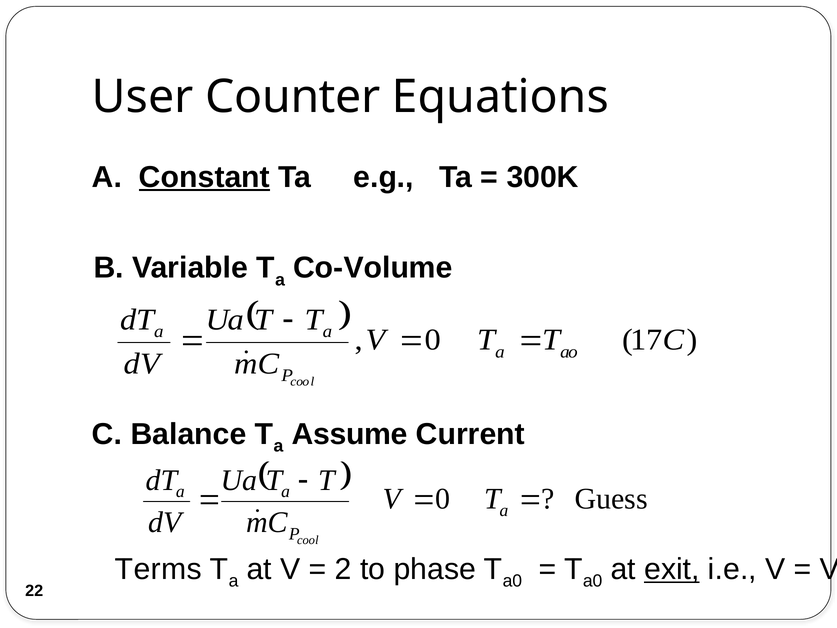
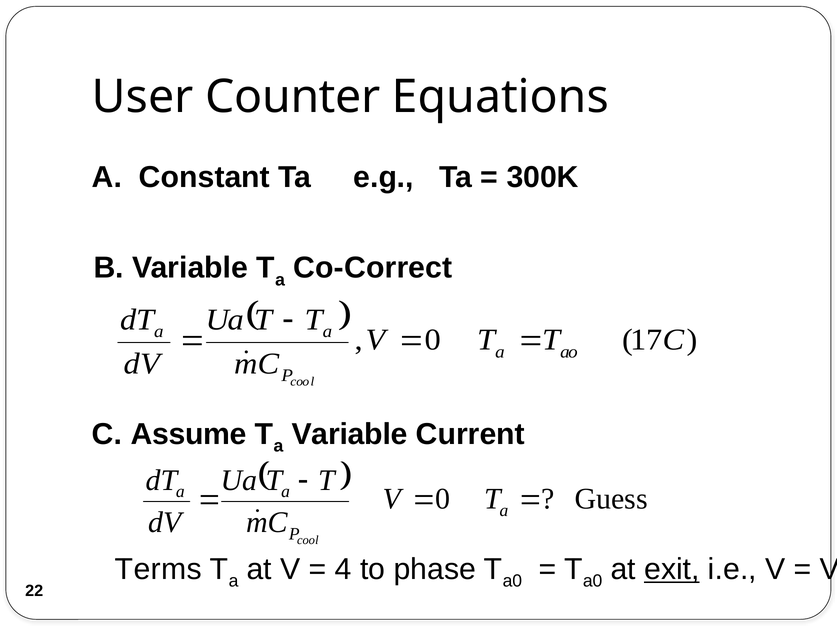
Constant underline: present -> none (204, 177)
Co-Volume: Co-Volume -> Co-Correct (373, 268)
Balance: Balance -> Assume (189, 434)
Assume: Assume -> Variable (350, 434)
2: 2 -> 4 (343, 569)
